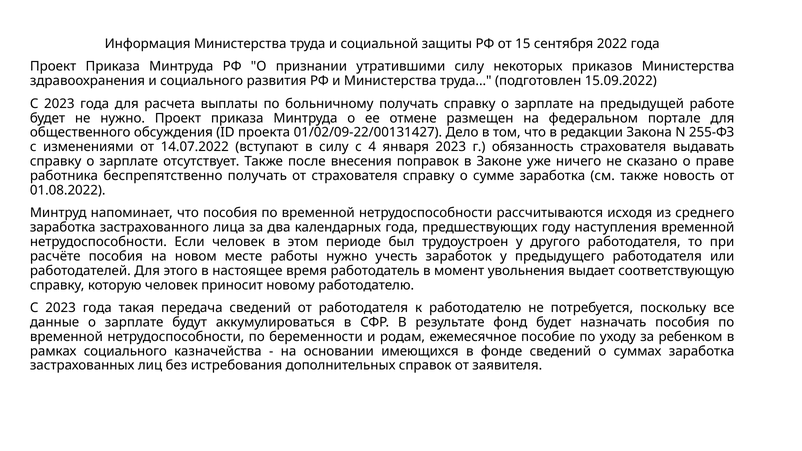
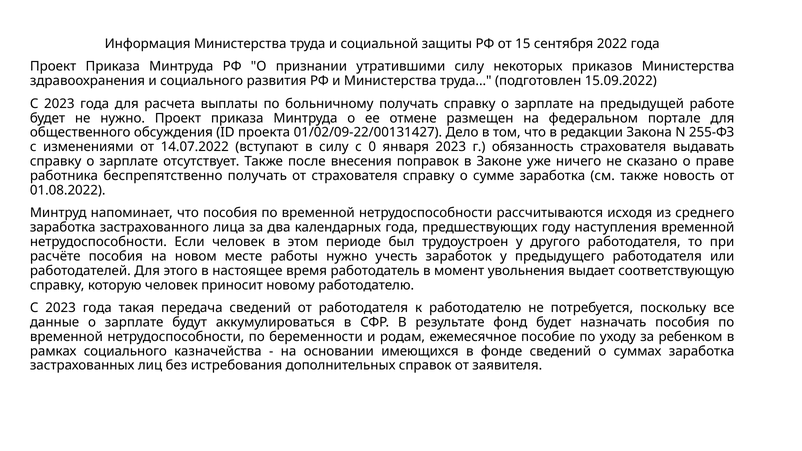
4: 4 -> 0 (372, 147)
